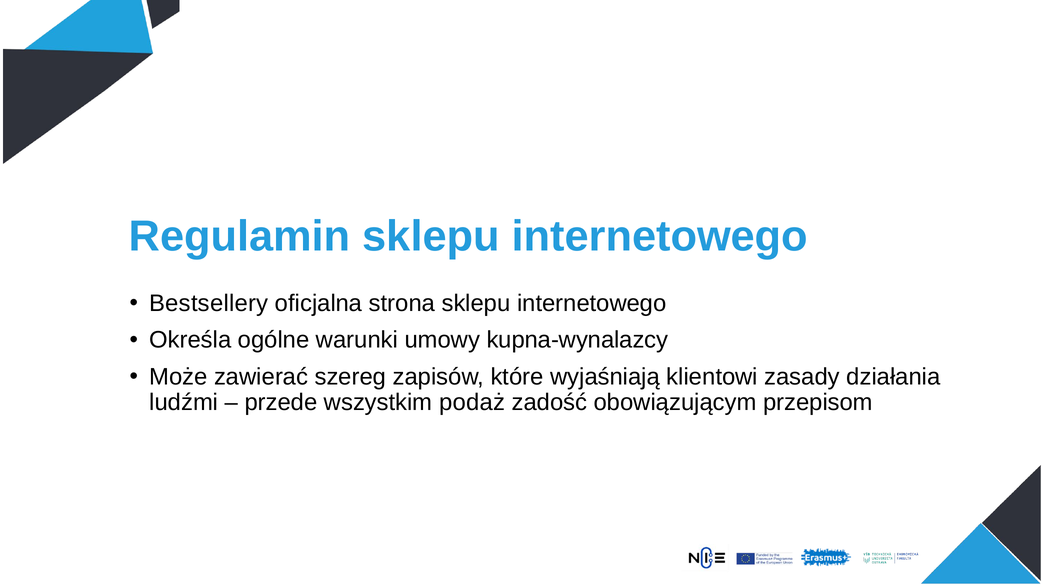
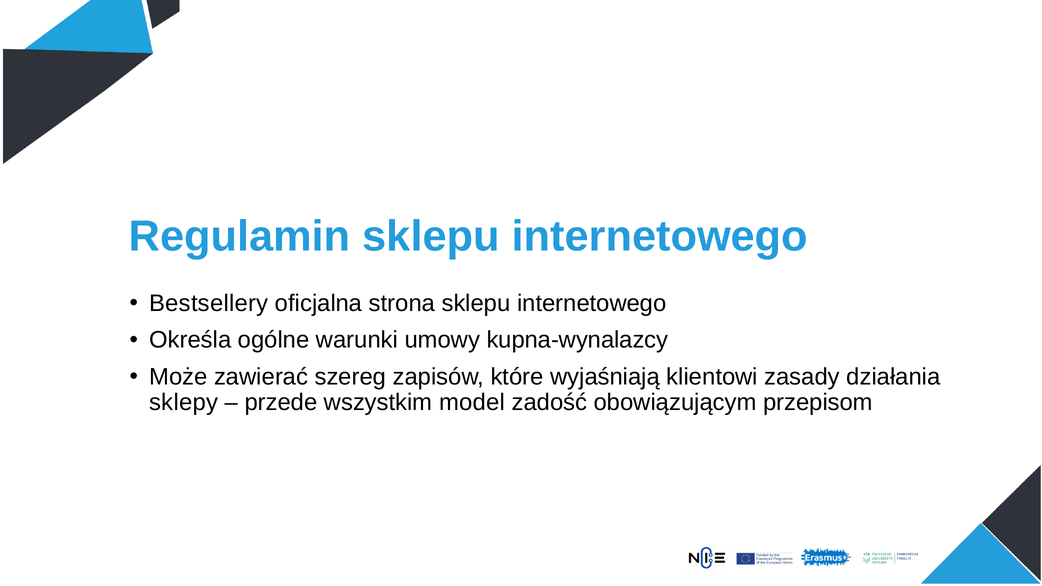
ludźmi: ludźmi -> sklepy (184, 403)
podaż: podaż -> model (472, 403)
